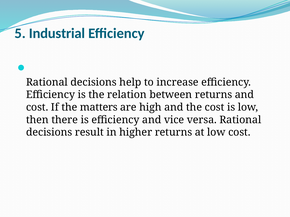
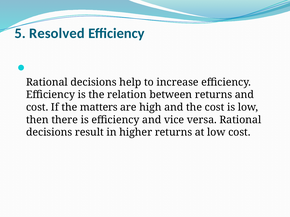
Industrial: Industrial -> Resolved (57, 33)
